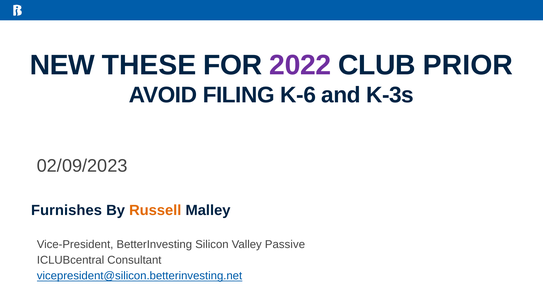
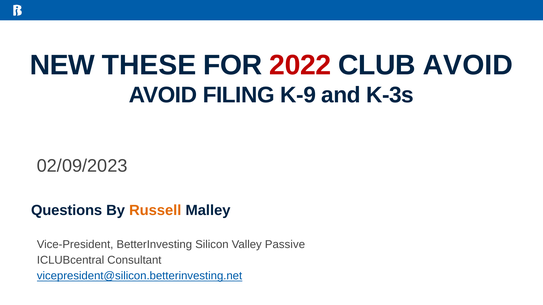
2022 colour: purple -> red (300, 65)
CLUB PRIOR: PRIOR -> AVOID (468, 65)
K-6: K-6 -> K-9 (298, 95)
Furnishes: Furnishes -> Questions (67, 211)
